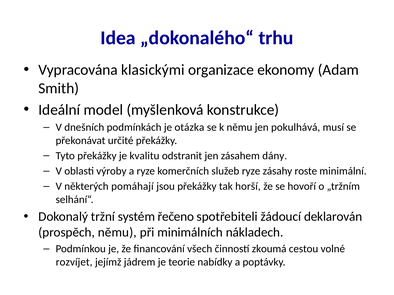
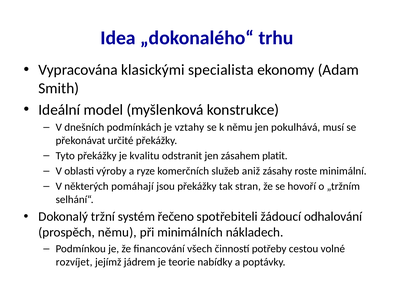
organizace: organizace -> specialista (221, 70)
otázka: otázka -> vztahy (189, 128)
dány: dány -> platit (275, 156)
služeb ryze: ryze -> aniž (251, 171)
horší: horší -> stran (248, 187)
deklarován: deklarován -> odhalování (333, 217)
zkoumá: zkoumá -> potřeby (269, 249)
